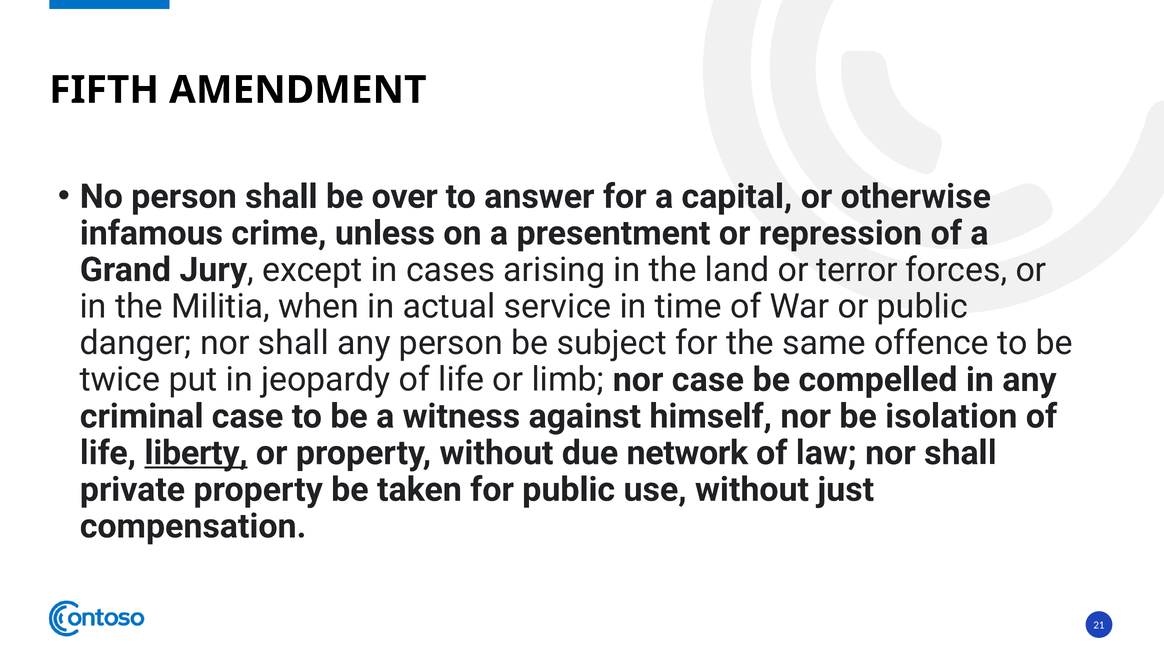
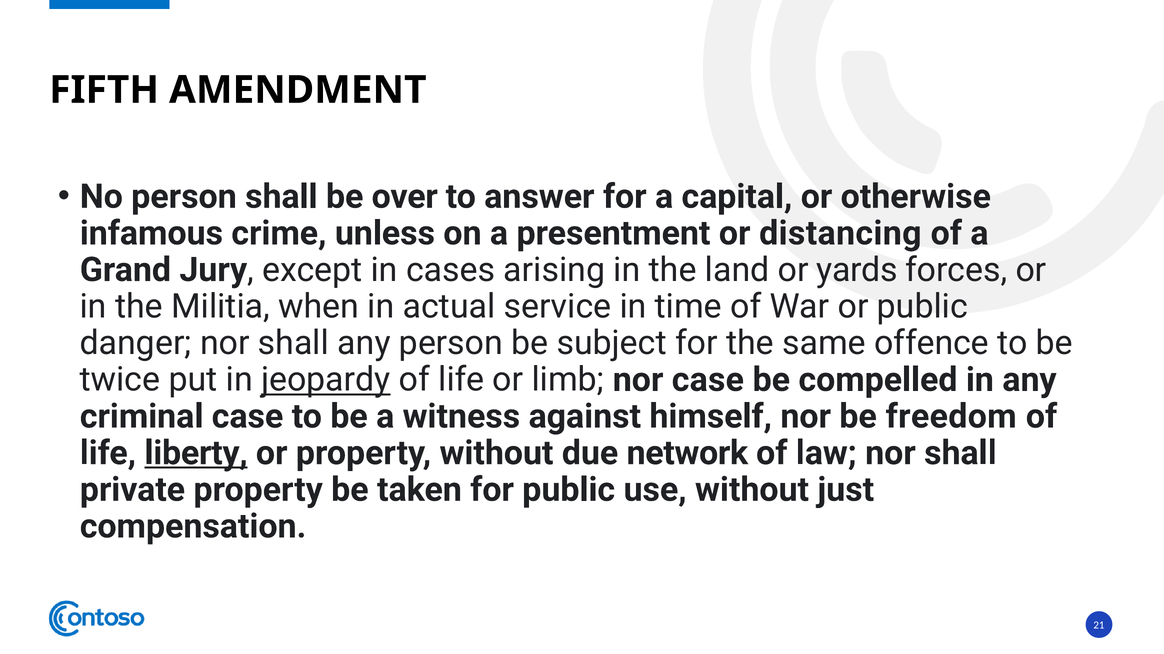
repression: repression -> distancing (840, 233)
terror: terror -> yards (857, 270)
jeopardy underline: none -> present (326, 380)
isolation: isolation -> freedom (951, 417)
